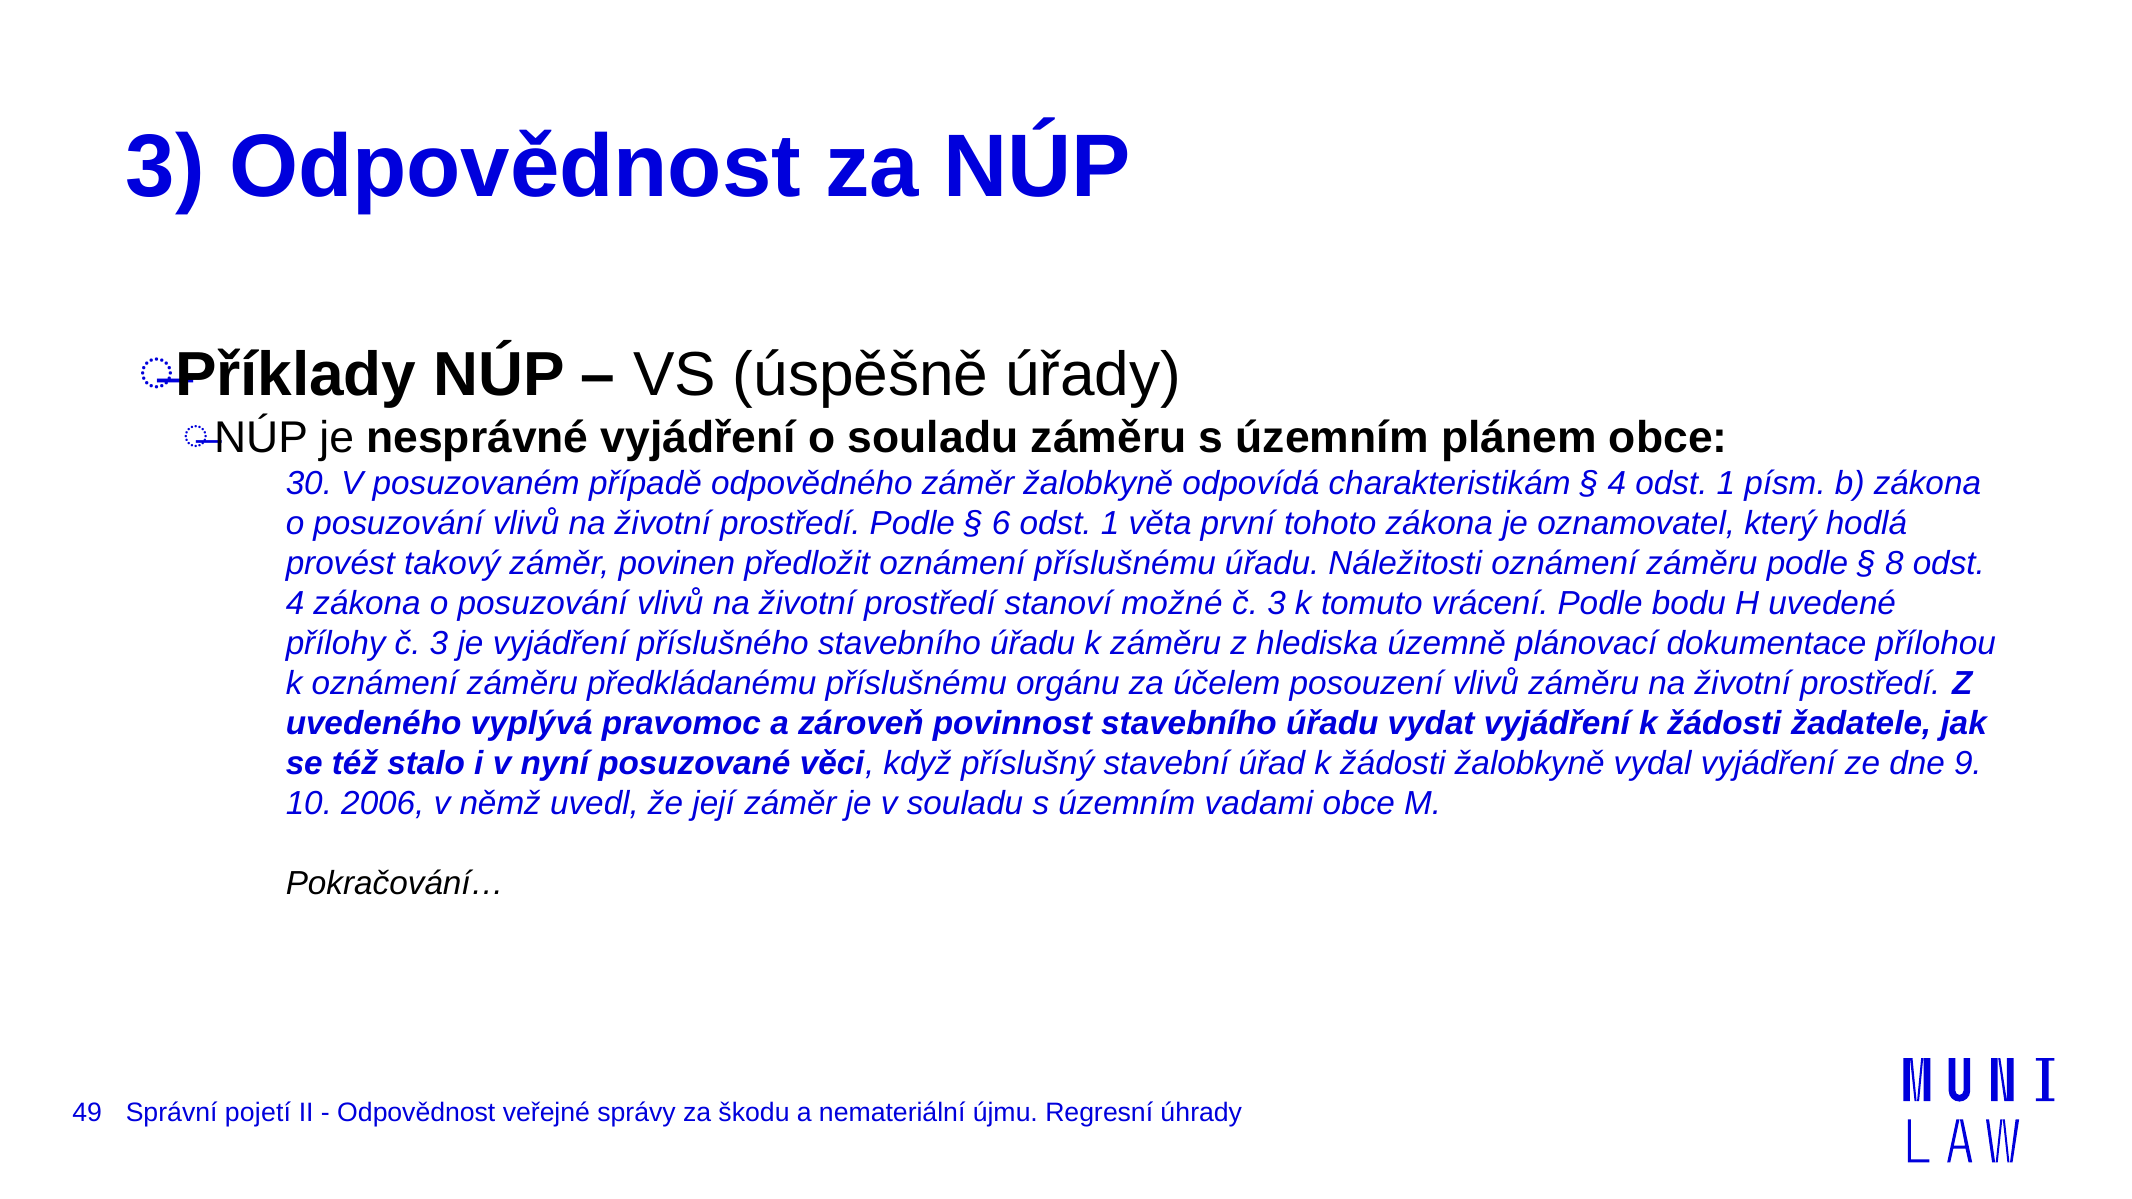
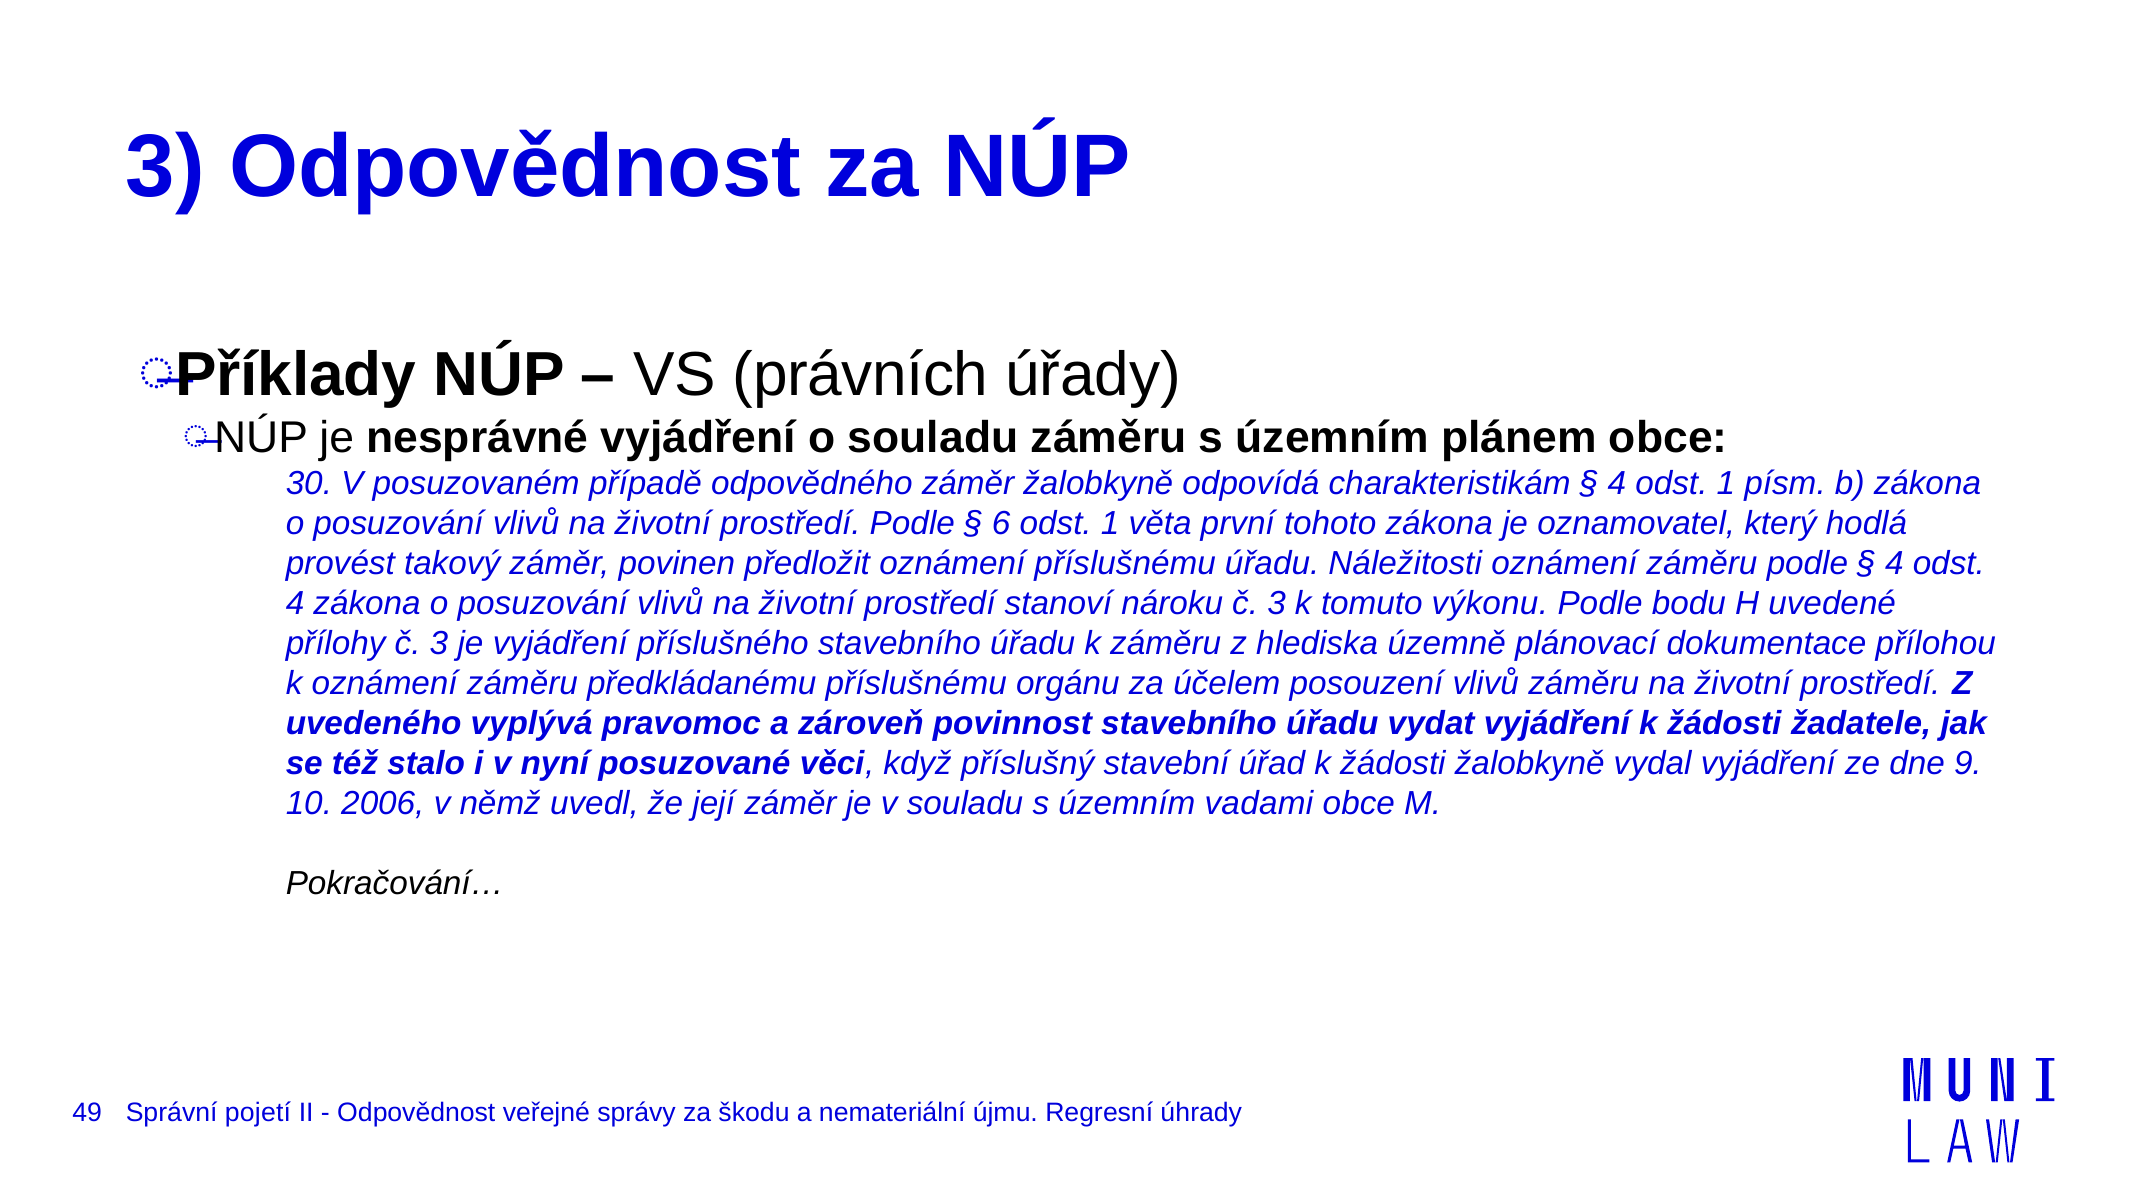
úspěšně: úspěšně -> právních (861, 375)
8: 8 -> 4 (1894, 563)
možné: možné -> nároku (1172, 603)
vrácení: vrácení -> výkonu (1490, 603)
